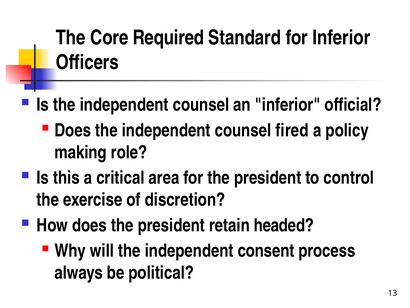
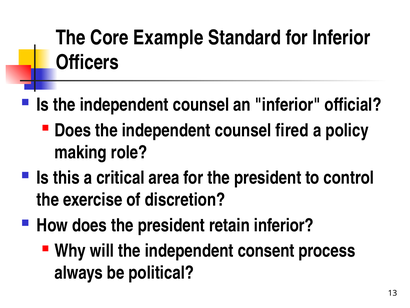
Required: Required -> Example (168, 38)
retain headed: headed -> inferior (284, 225)
